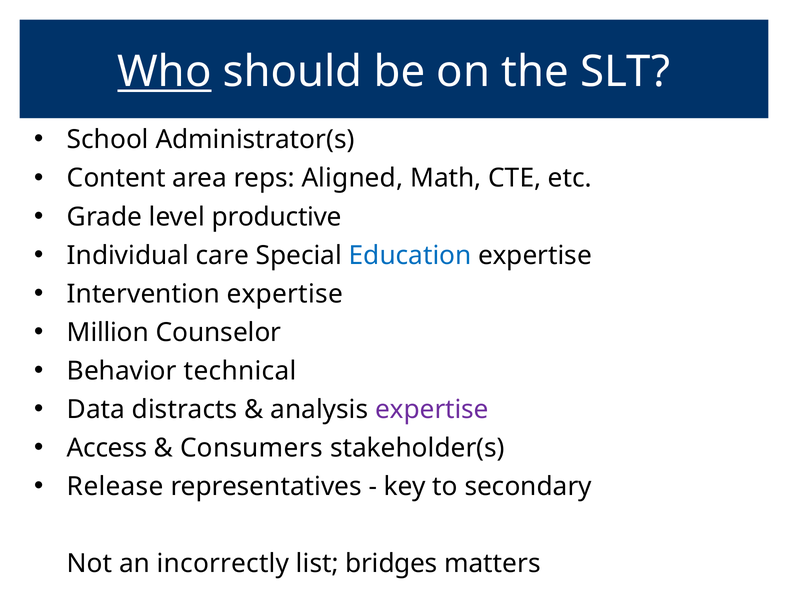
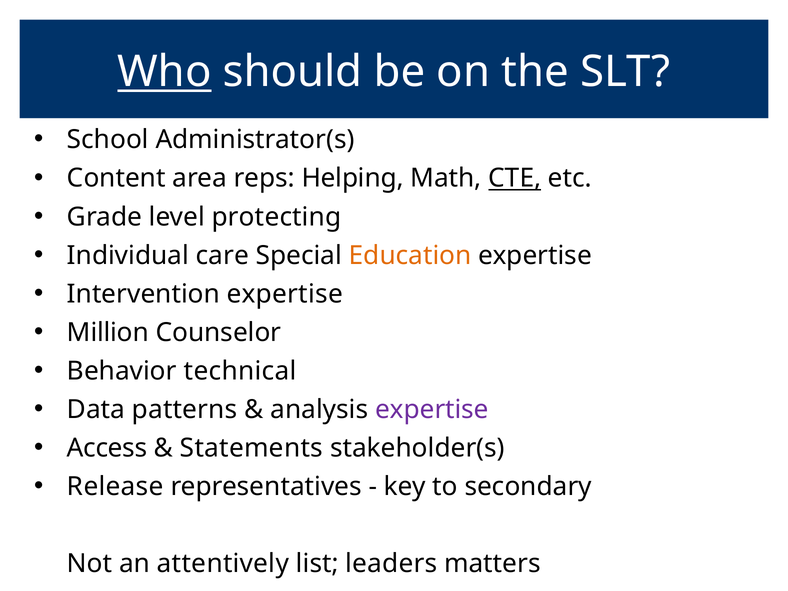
Aligned: Aligned -> Helping (353, 178)
CTE underline: none -> present (515, 178)
productive: productive -> protecting (276, 217)
Education colour: blue -> orange (410, 255)
distracts: distracts -> patterns (185, 409)
Consumers: Consumers -> Statements (251, 448)
incorrectly: incorrectly -> attentively (223, 564)
bridges: bridges -> leaders (391, 564)
